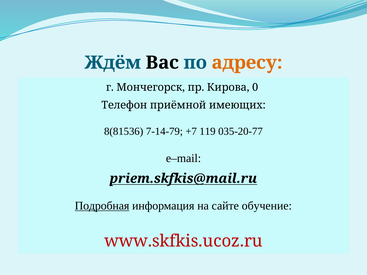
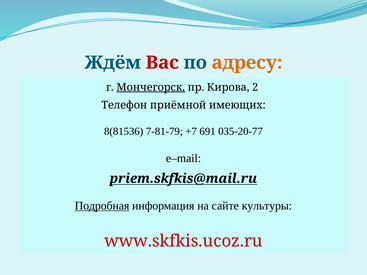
Вас colour: black -> red (162, 63)
Мончегорск underline: none -> present (151, 87)
0: 0 -> 2 (255, 87)
7-14-79: 7-14-79 -> 7-81-79 (164, 131)
119: 119 -> 691 (208, 131)
обучение: обучение -> культуры (267, 206)
